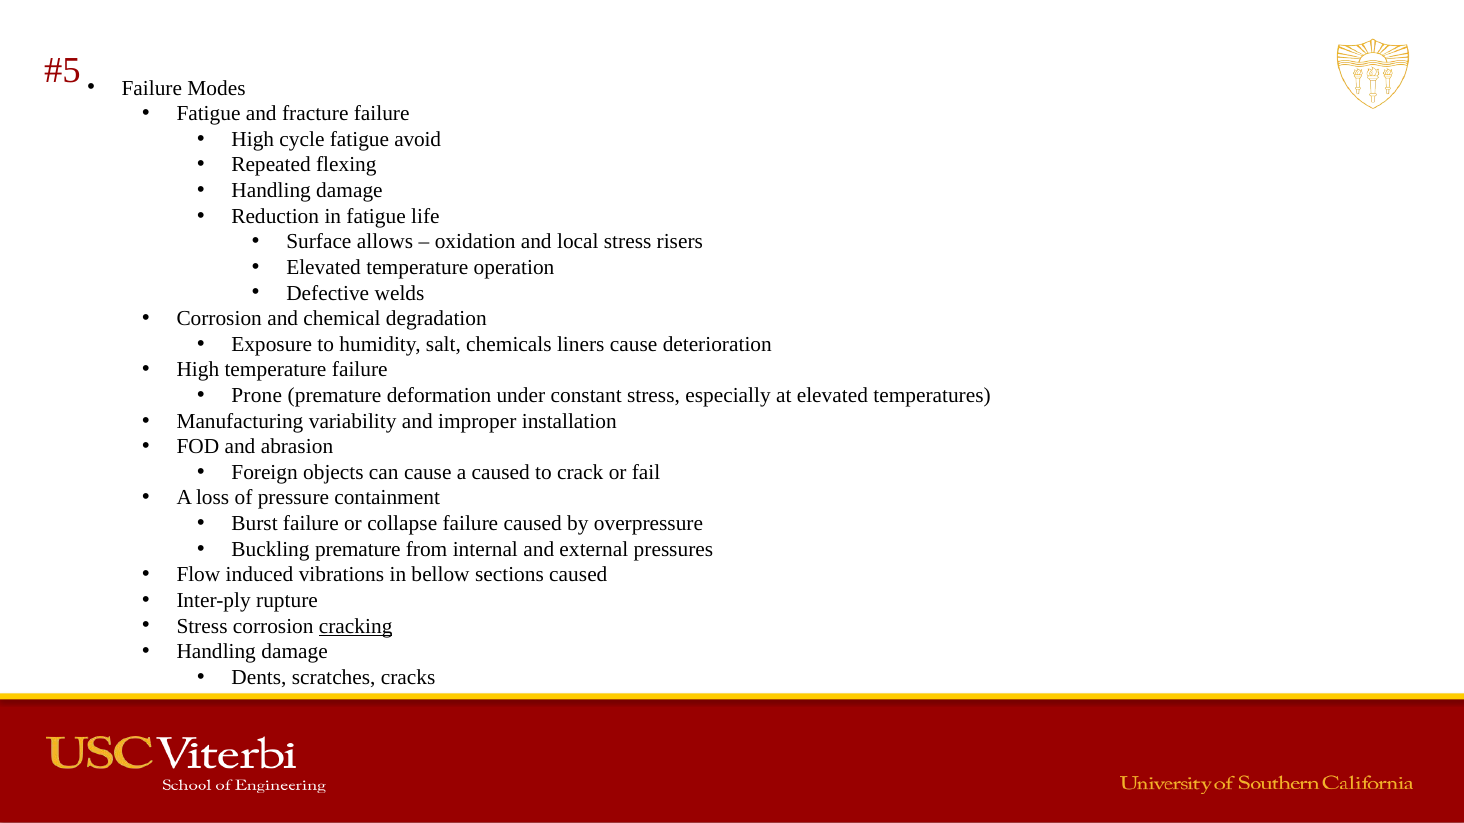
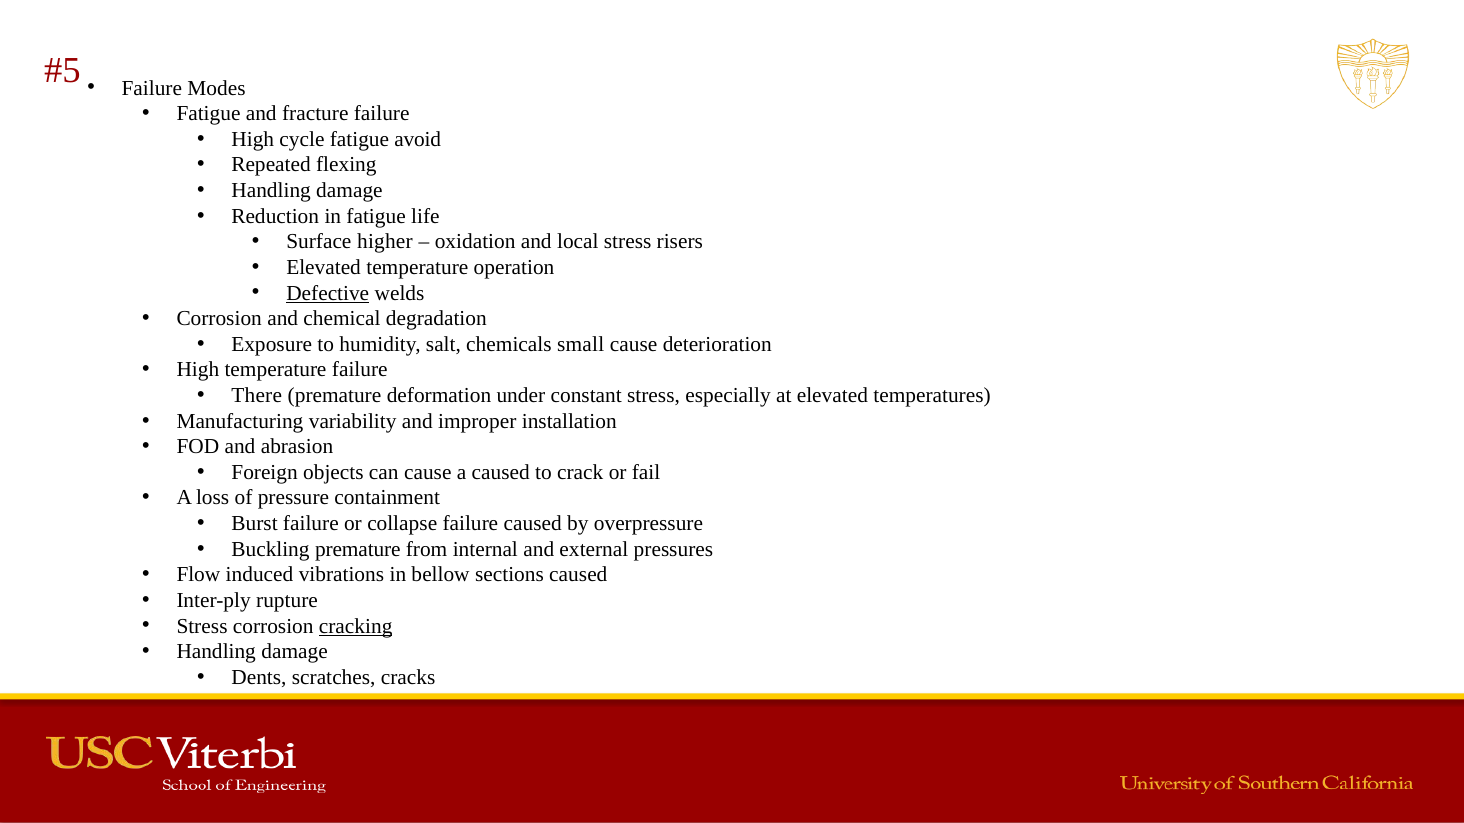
allows: allows -> higher (385, 242)
Defective underline: none -> present (328, 293)
liners: liners -> small (581, 344)
Prone: Prone -> There (257, 396)
